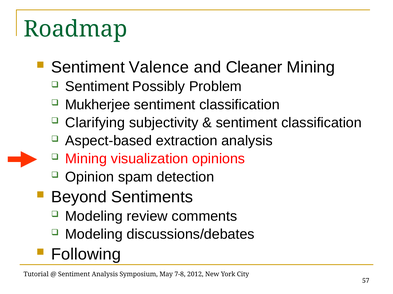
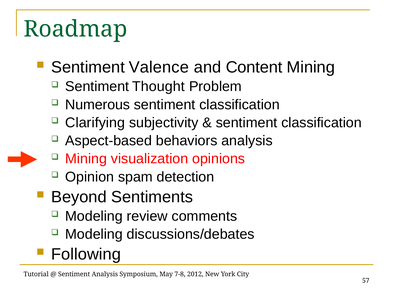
Cleaner: Cleaner -> Content (254, 67)
Possibly: Possibly -> Thought (159, 87)
Mukherjee: Mukherjee -> Numerous (98, 105)
extraction: extraction -> behaviors (187, 141)
